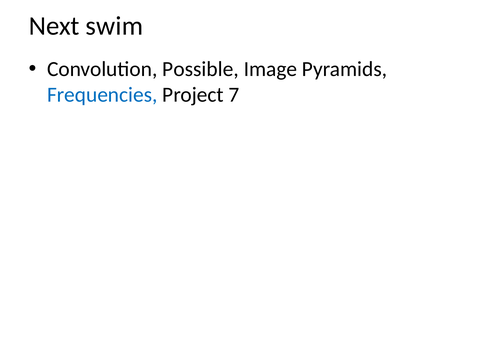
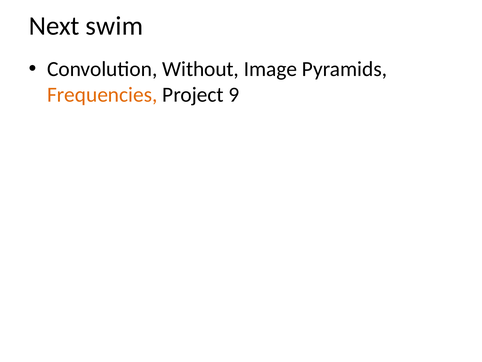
Possible: Possible -> Without (201, 69)
Frequencies colour: blue -> orange (102, 95)
7: 7 -> 9 (234, 95)
